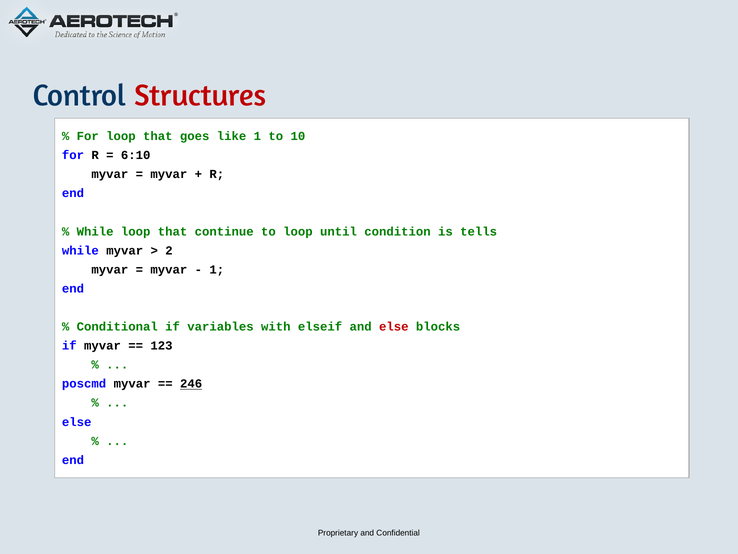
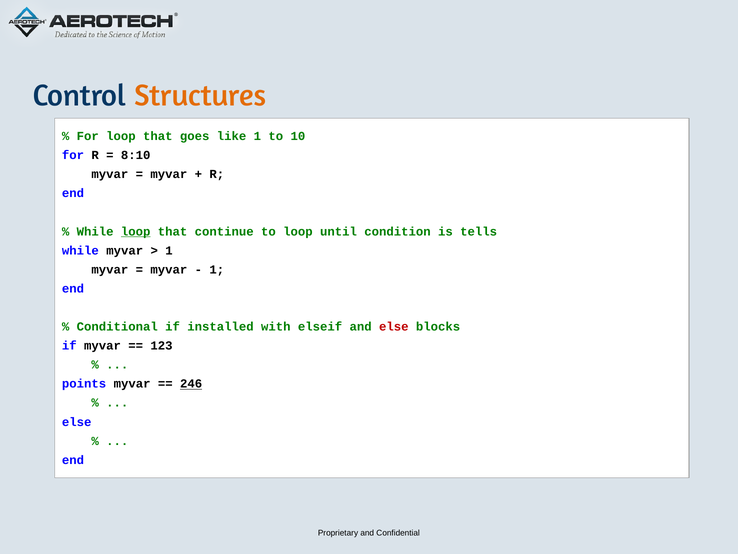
Structures colour: red -> orange (200, 95)
6:10: 6:10 -> 8:10 (136, 155)
loop underline: none -> present (136, 231)
2: 2 -> 1 (169, 250)
variables: variables -> installed (221, 326)
poscmd: poscmd -> points (84, 384)
